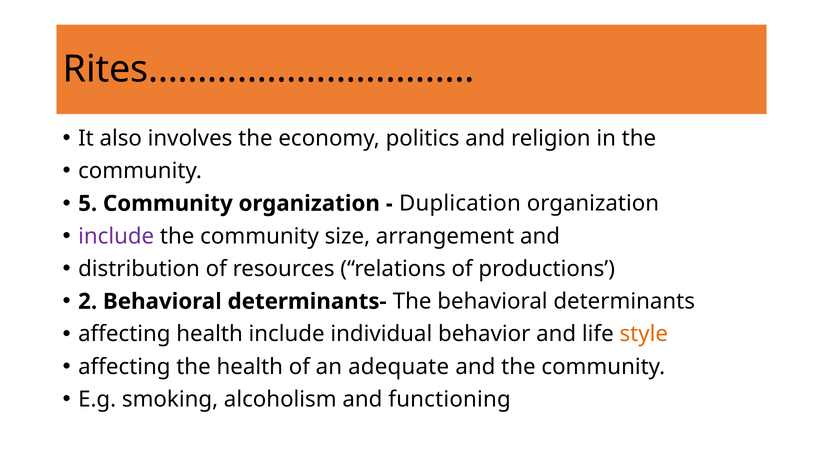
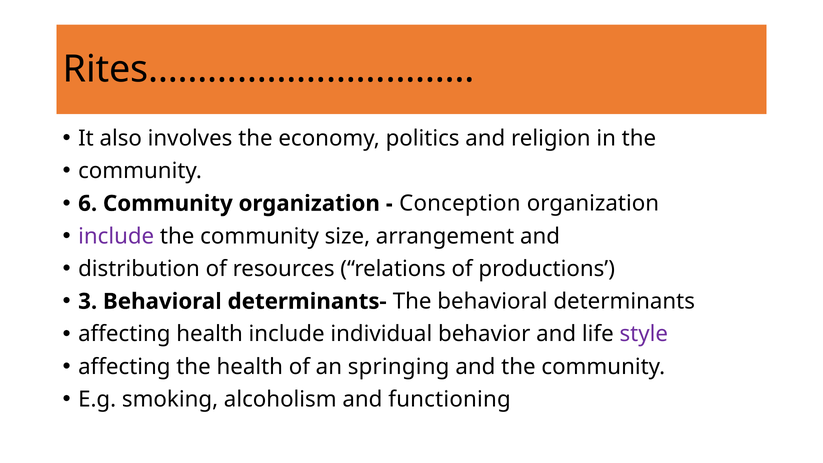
5: 5 -> 6 (88, 203)
Duplication: Duplication -> Conception (460, 203)
2: 2 -> 3 (88, 301)
style colour: orange -> purple (644, 334)
adequate: adequate -> springing (399, 367)
